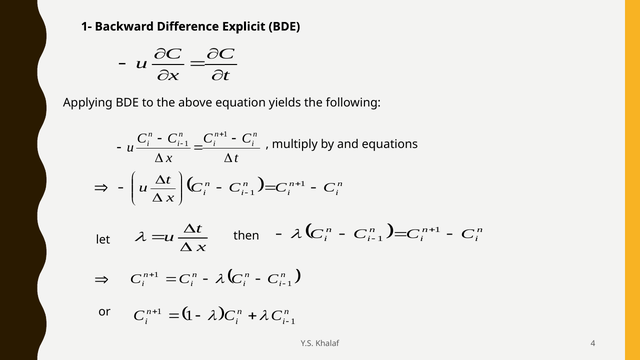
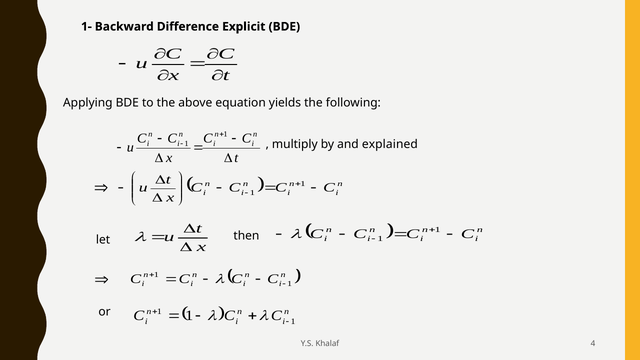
equations: equations -> explained (390, 144)
